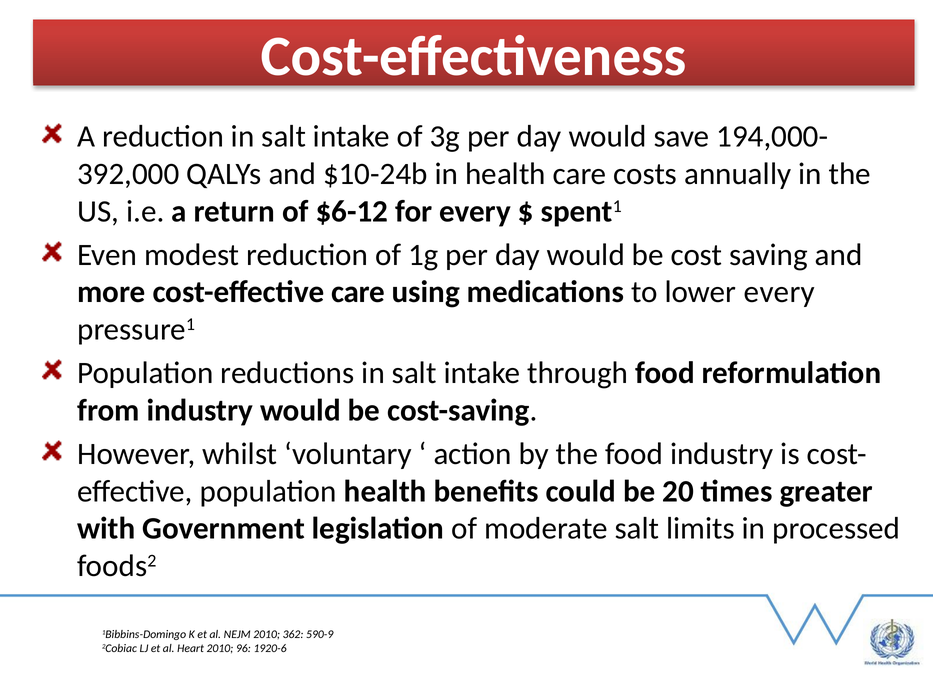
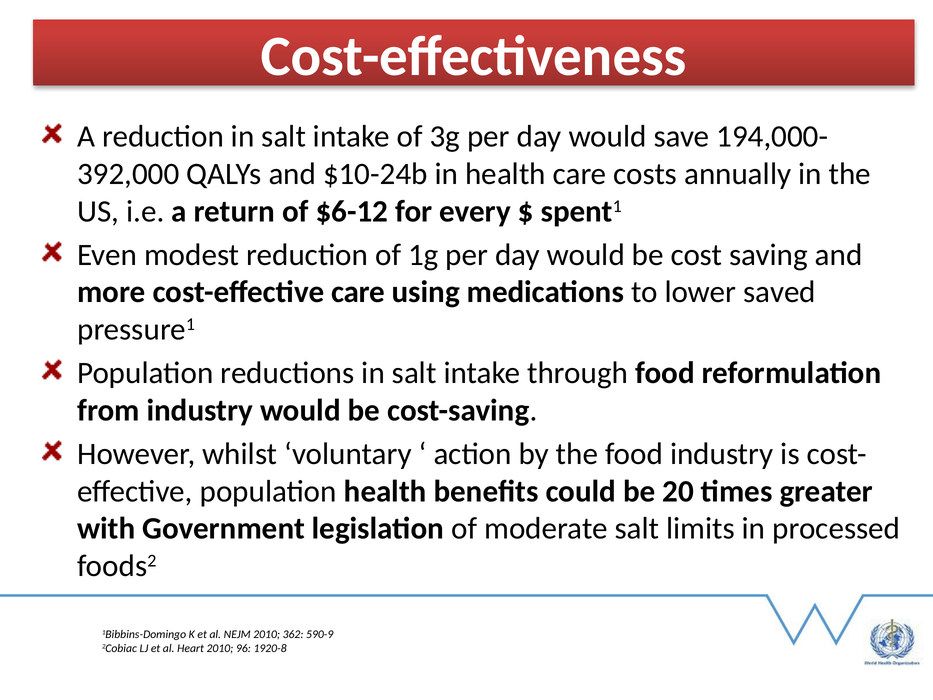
lower every: every -> saved (779, 292)
1920-6: 1920-6 -> 1920-8 (270, 648)
